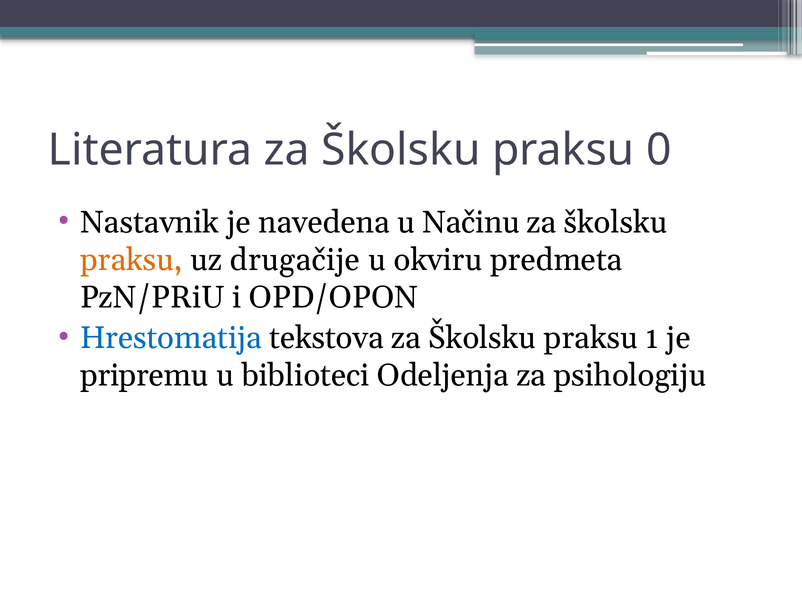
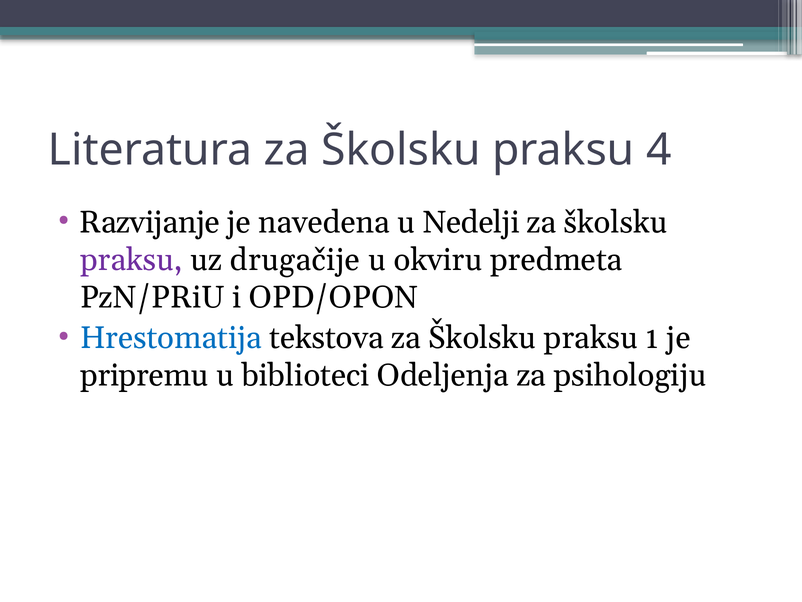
0: 0 -> 4 (659, 150)
Nastavnik: Nastavnik -> Razvijanje (150, 222)
Načinu: Načinu -> Nedelji (471, 222)
praksu colour: orange -> purple (131, 260)
